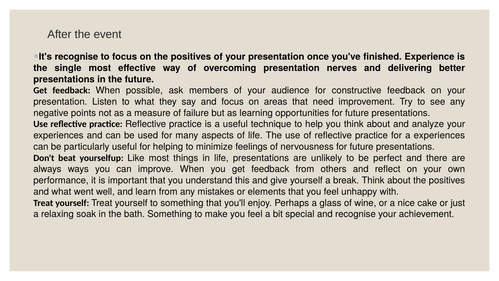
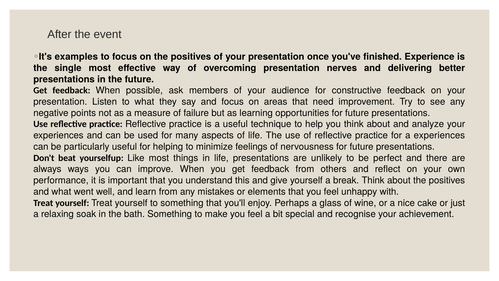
recognise: recognise -> examples (76, 57)
